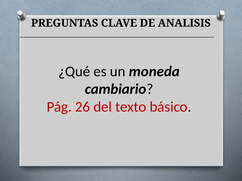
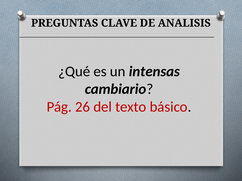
moneda: moneda -> intensas (154, 72)
